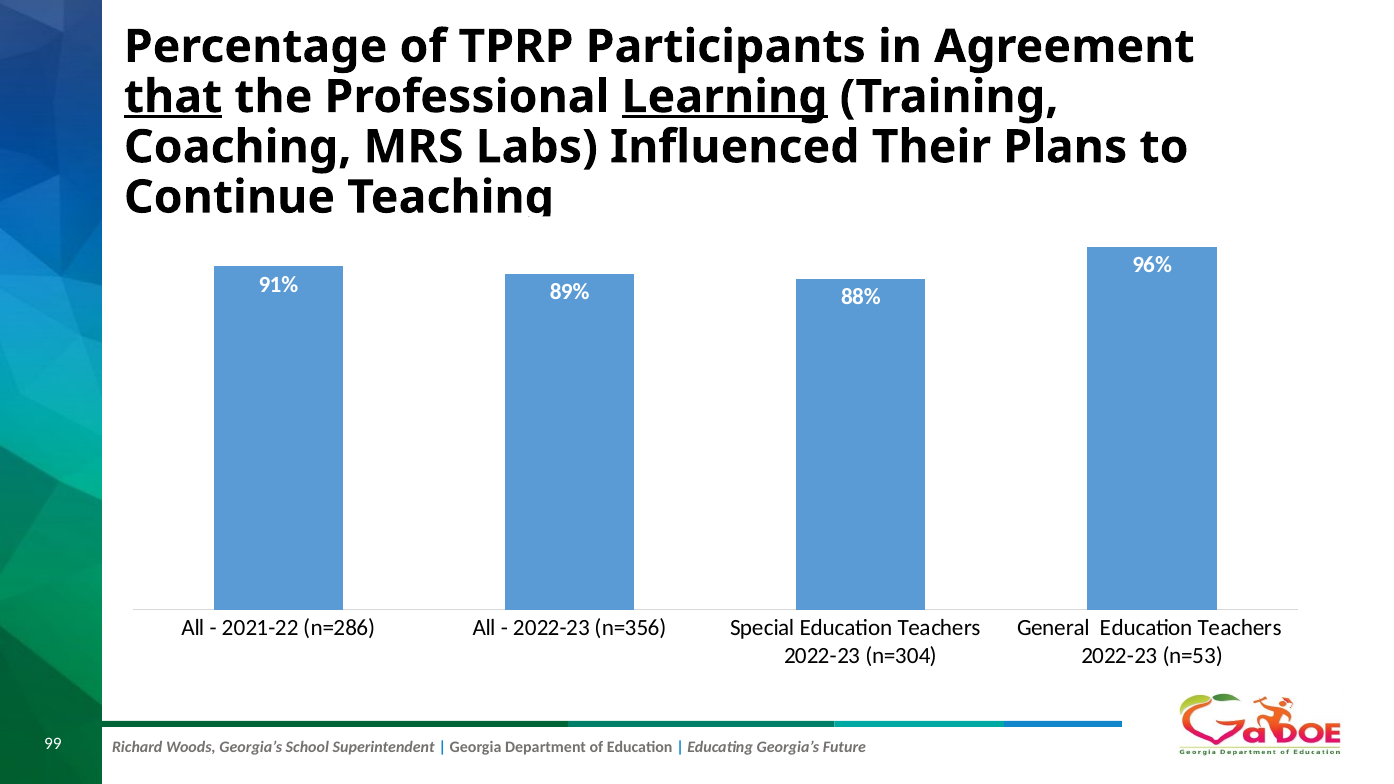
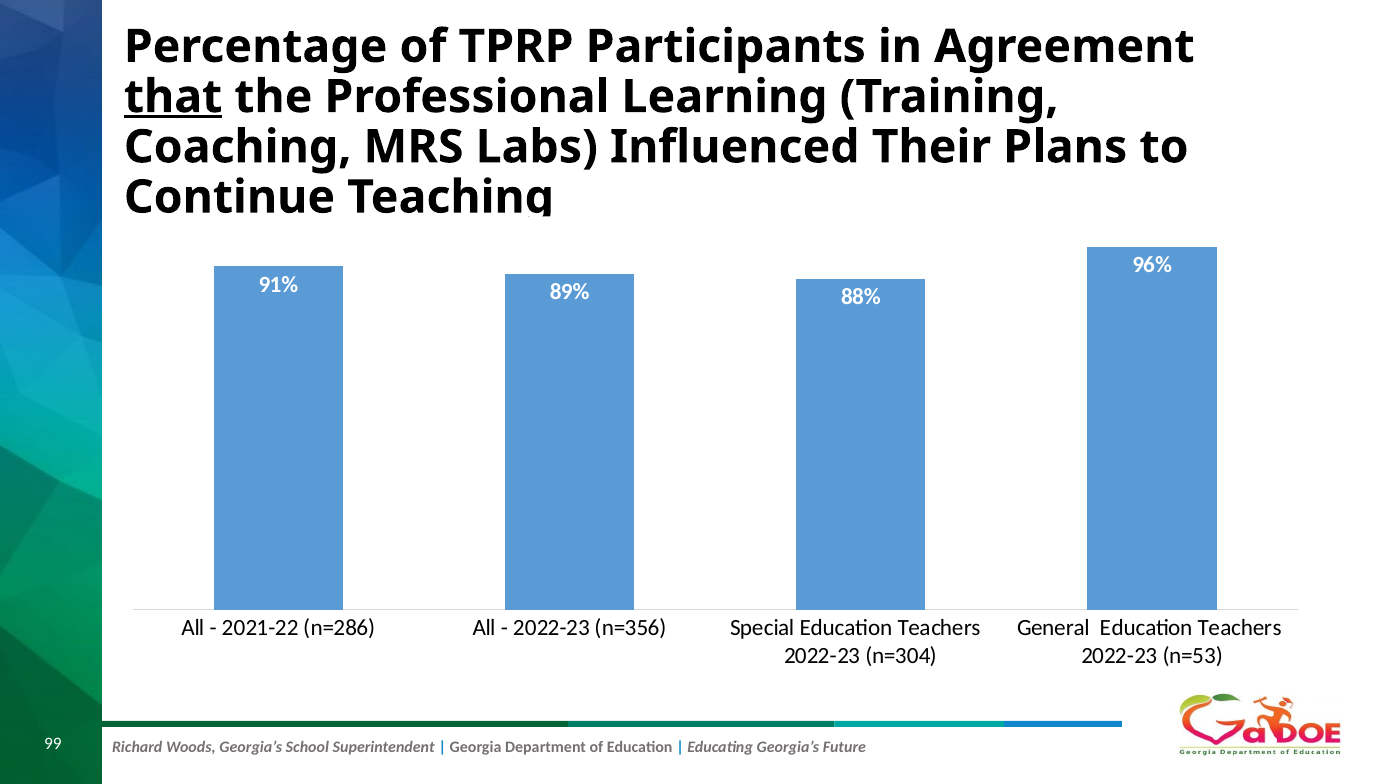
Learning underline: present -> none (725, 97)
